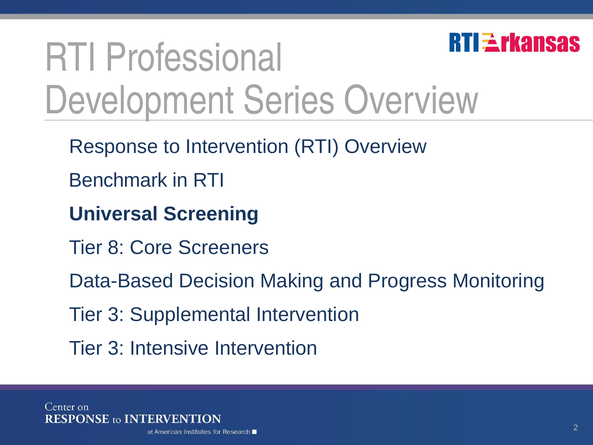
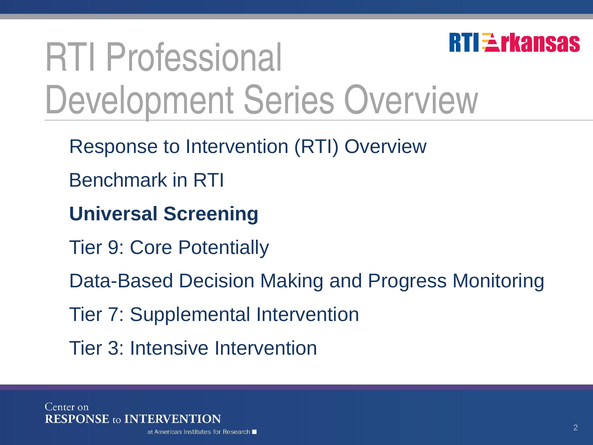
8: 8 -> 9 (116, 247)
Screeners: Screeners -> Potentially (224, 247)
3: 3 -> 7 (116, 315)
